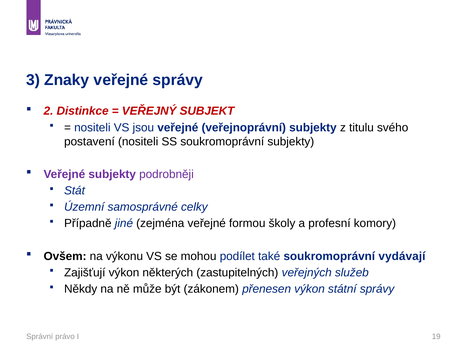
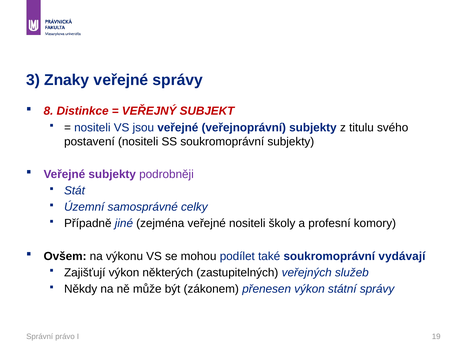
2: 2 -> 8 (49, 111)
veřejné formou: formou -> nositeli (247, 223)
